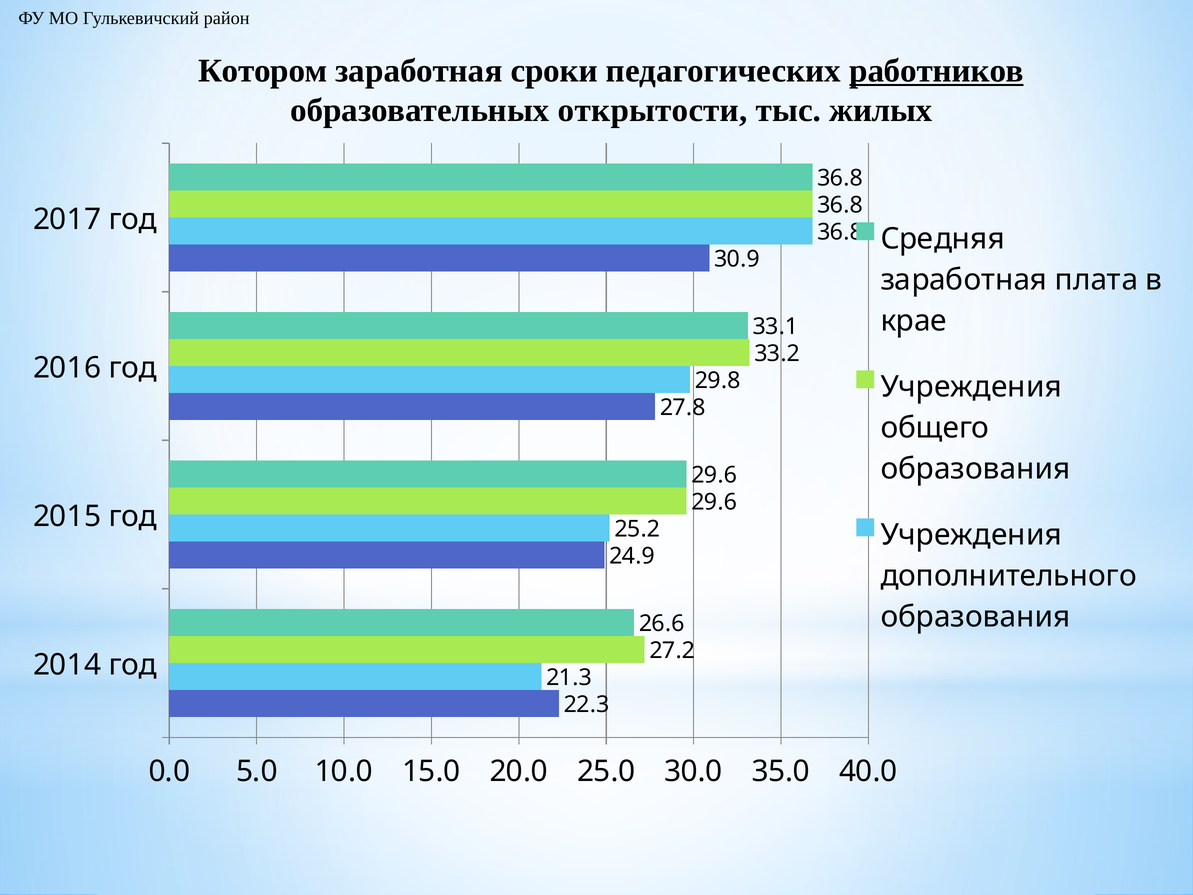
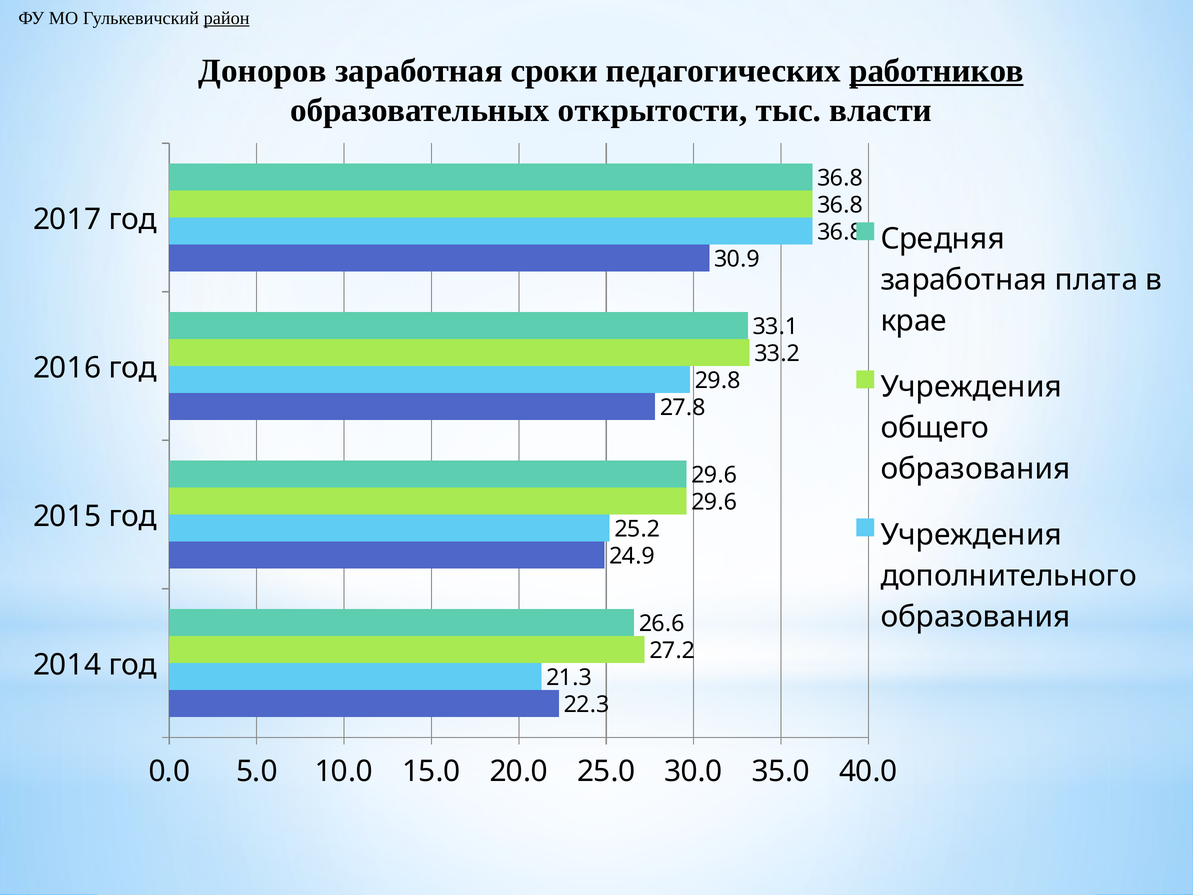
район underline: none -> present (227, 18)
Котором: Котором -> Доноров (263, 71)
жилых: жилых -> власти (881, 111)
